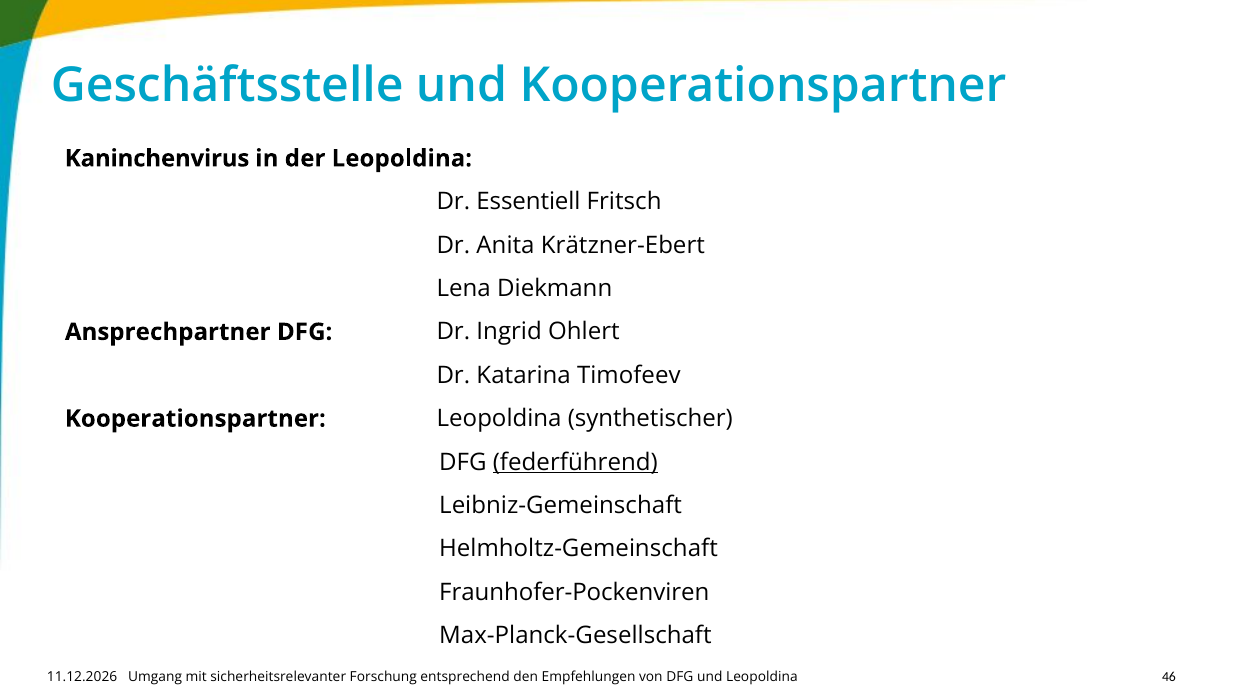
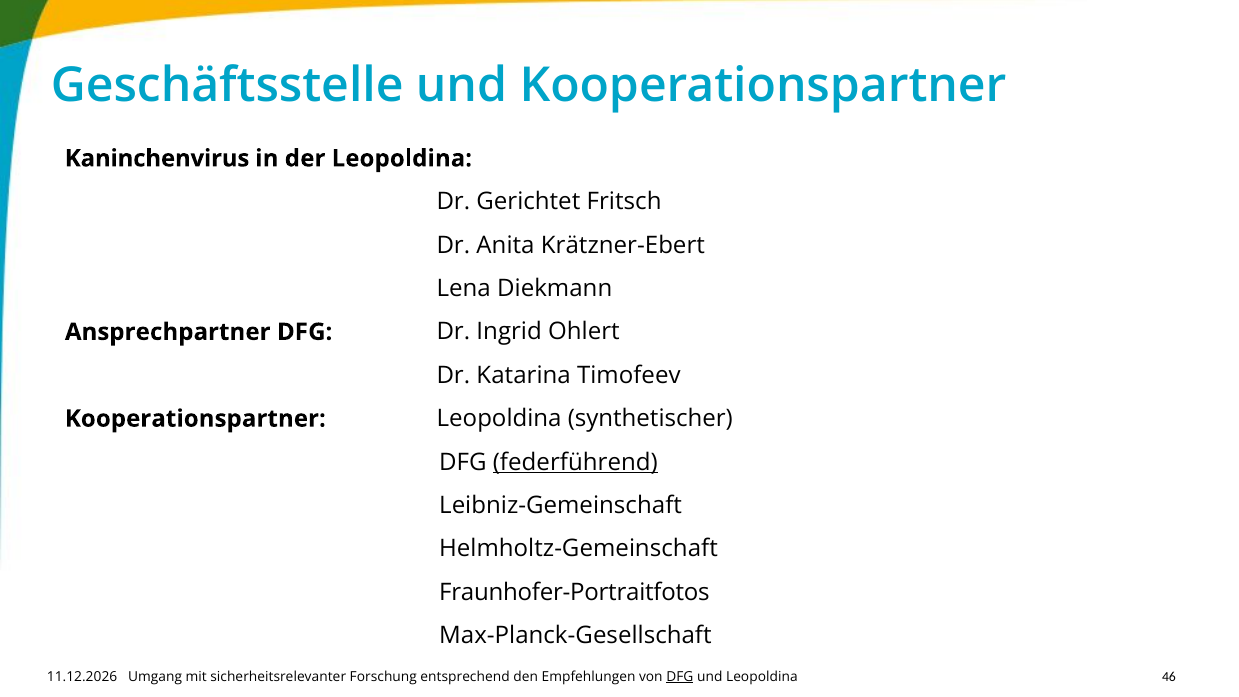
Essentiell: Essentiell -> Gerichtet (528, 202)
Fraunhofer-Pockenviren: Fraunhofer-Pockenviren -> Fraunhofer-Portraitfotos (574, 592)
DFG underline: none -> present (680, 677)
